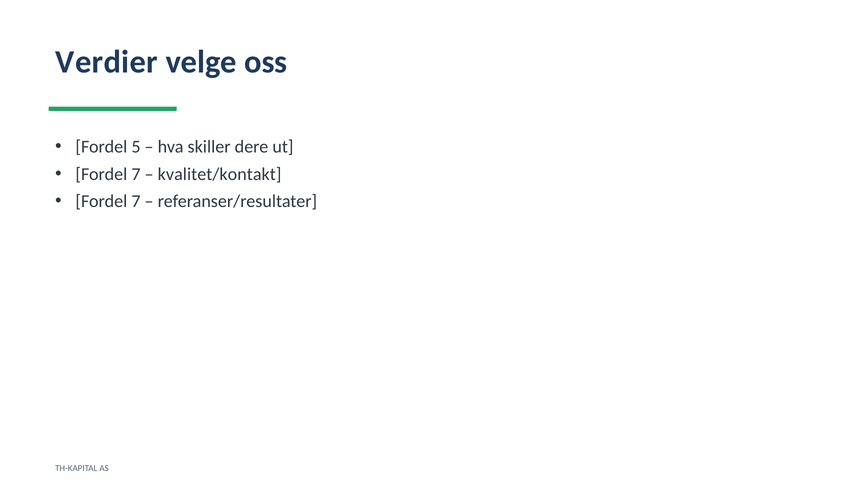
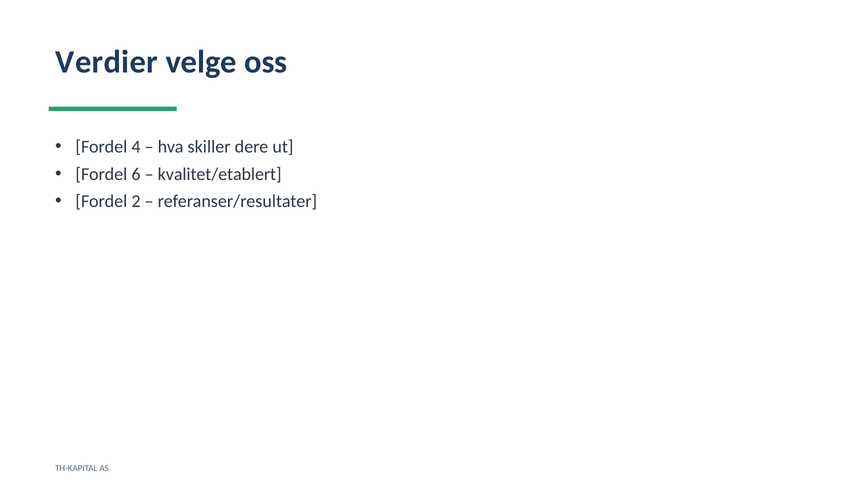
5: 5 -> 4 (136, 147)
7: 7 -> 6 (136, 174)
kvalitet/kontakt: kvalitet/kontakt -> kvalitet/etablert (220, 174)
7: 7 -> 2 (136, 201)
